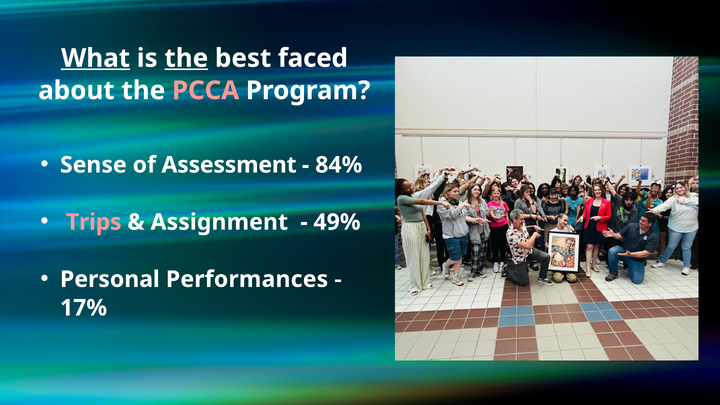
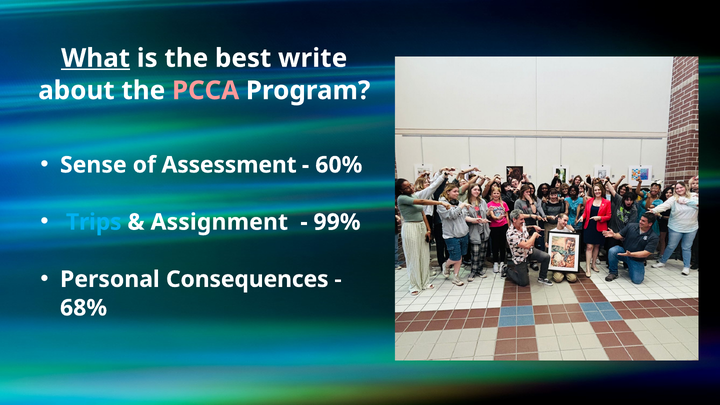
the underline: present -> none (186, 58)
faced: faced -> write (313, 58)
84%: 84% -> 60% (339, 165)
Trips colour: pink -> light blue (94, 222)
49%: 49% -> 99% (337, 222)
Performances: Performances -> Consequences (247, 279)
17%: 17% -> 68% (84, 308)
